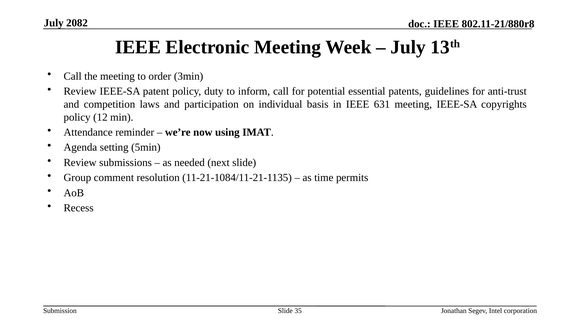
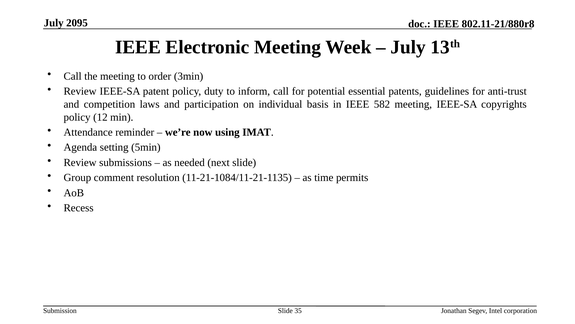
2082: 2082 -> 2095 (77, 23)
631: 631 -> 582 (382, 104)
